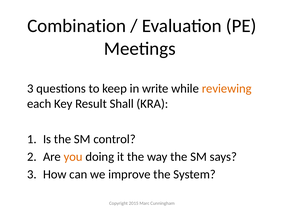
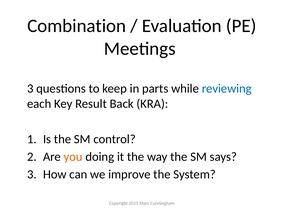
write: write -> parts (155, 89)
reviewing colour: orange -> blue (227, 89)
Shall: Shall -> Back (122, 104)
